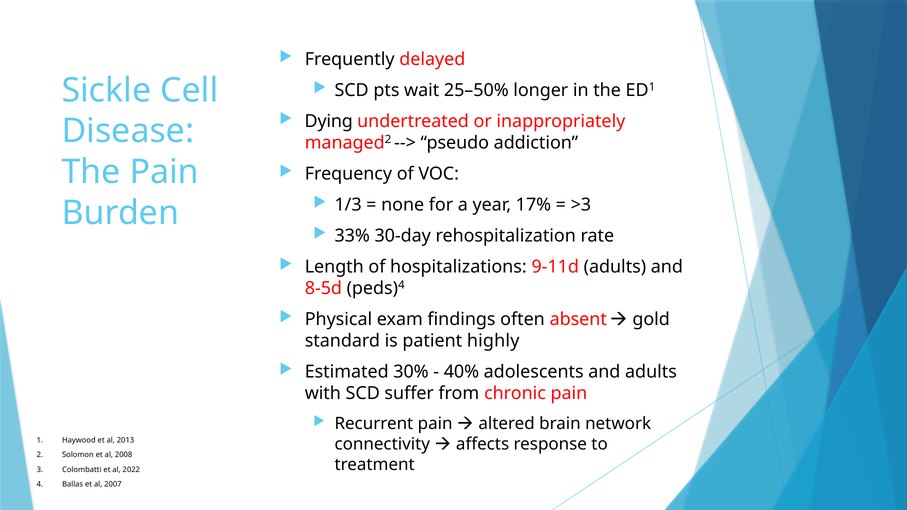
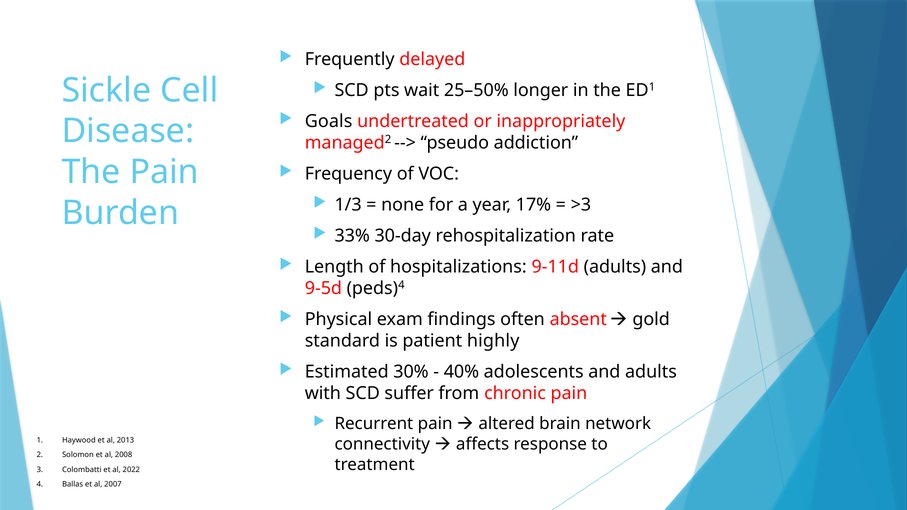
Dying: Dying -> Goals (329, 122)
8-5d: 8-5d -> 9-5d (323, 289)
